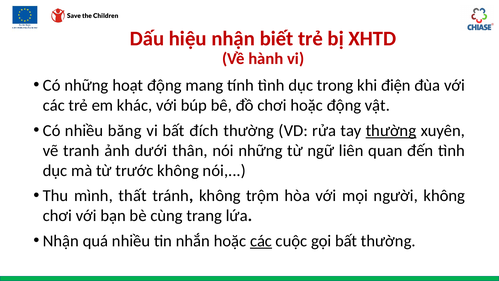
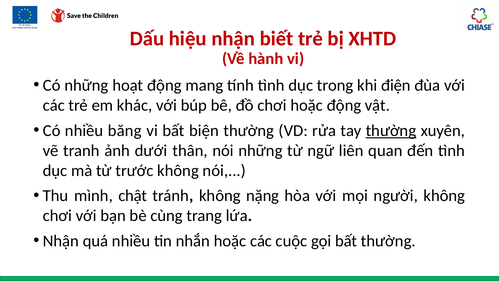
đích: đích -> biện (204, 130)
thất: thất -> chật (133, 195)
trộm: trộm -> nặng (263, 195)
các underline: present -> none (261, 241)
